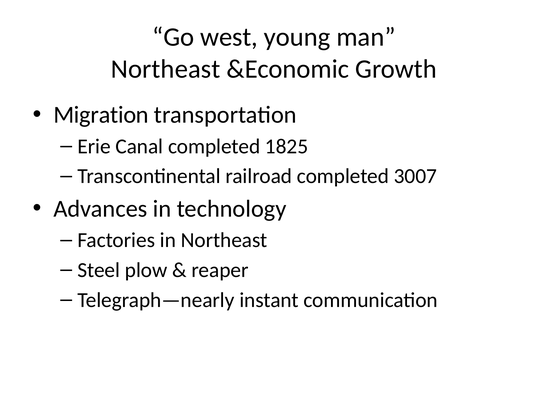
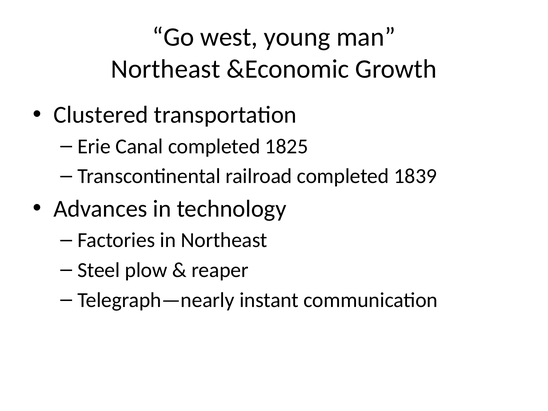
Migration: Migration -> Clustered (101, 115)
3007: 3007 -> 1839 (415, 176)
